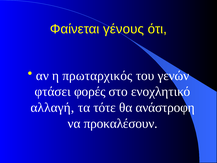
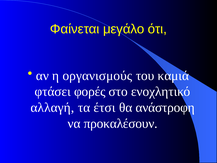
γένους: γένους -> μεγάλο (124, 29)
πρωταρχικός: πρωταρχικός -> οργανισμούς (97, 76)
γενών: γενών -> καμιά (173, 76)
τότε: τότε -> έτσι (105, 107)
